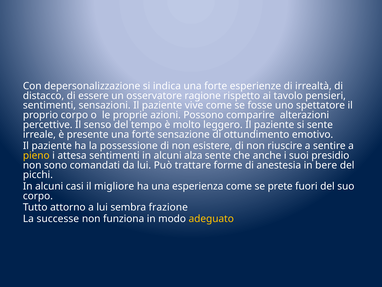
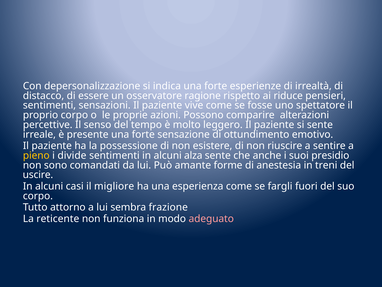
tavolo: tavolo -> riduce (288, 96)
attesa: attesa -> divide (72, 155)
trattare: trattare -> amante (193, 165)
bere: bere -> treni (326, 165)
picchi: picchi -> uscire (38, 175)
prete: prete -> fargli (280, 186)
successe: successe -> reticente (58, 218)
adeguato colour: yellow -> pink (211, 218)
